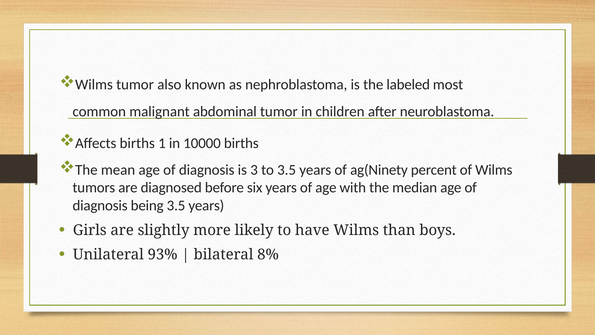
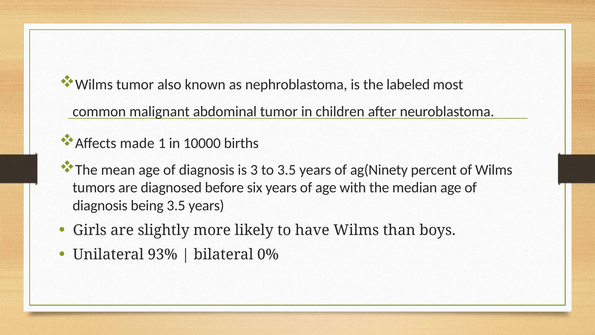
Affects births: births -> made (137, 143)
8%: 8% -> 0% (268, 254)
